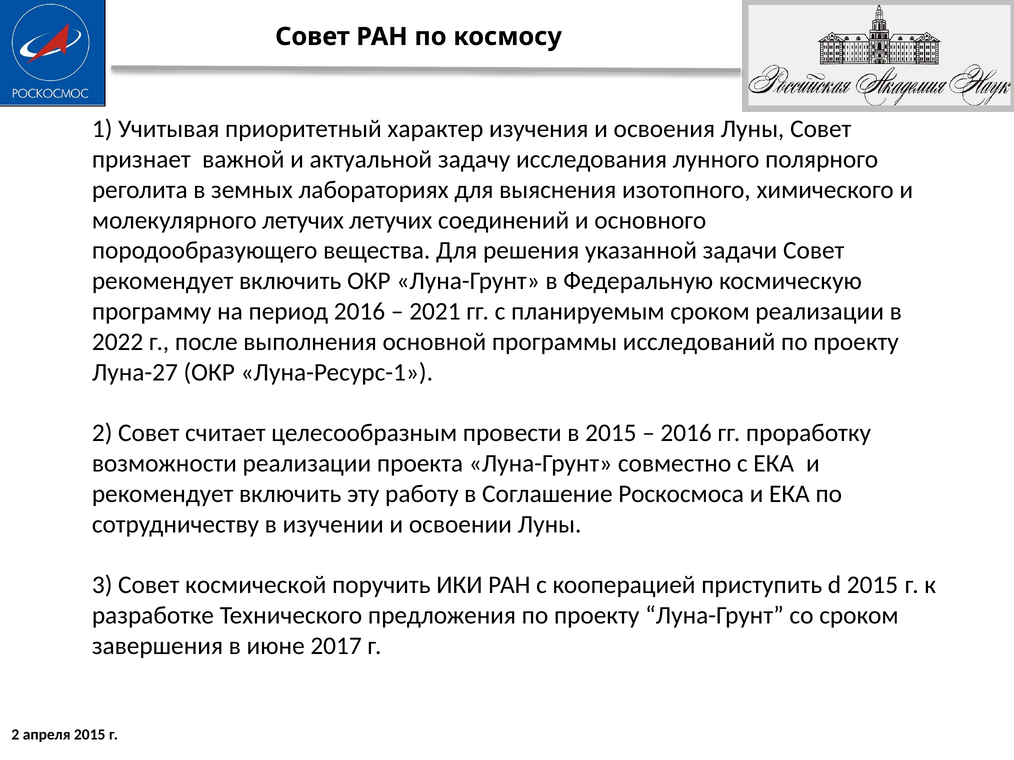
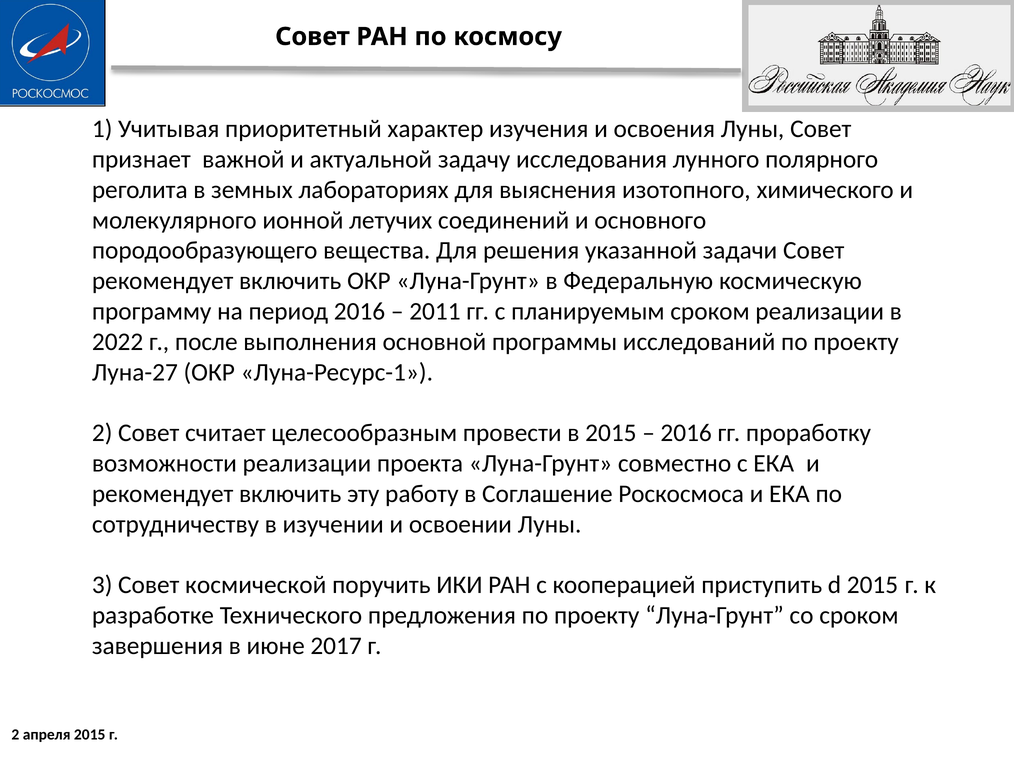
молекулярного летучих: летучих -> ионной (303, 220)
2021: 2021 -> 2011 (435, 312)
